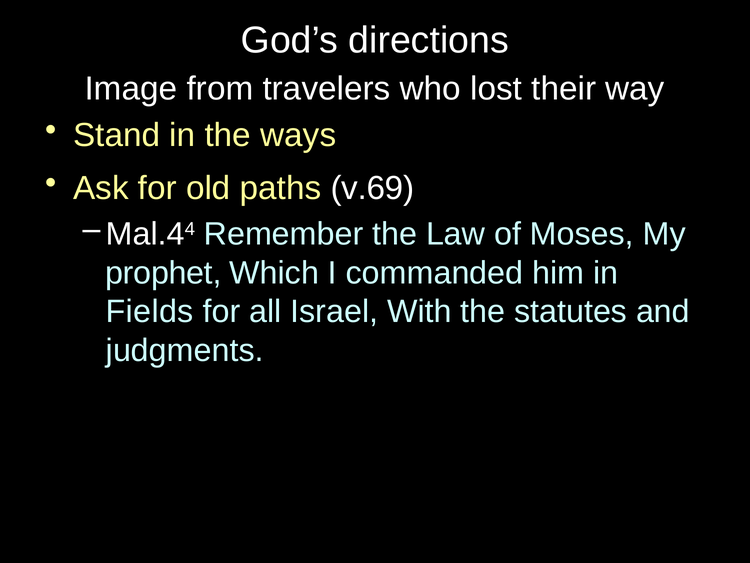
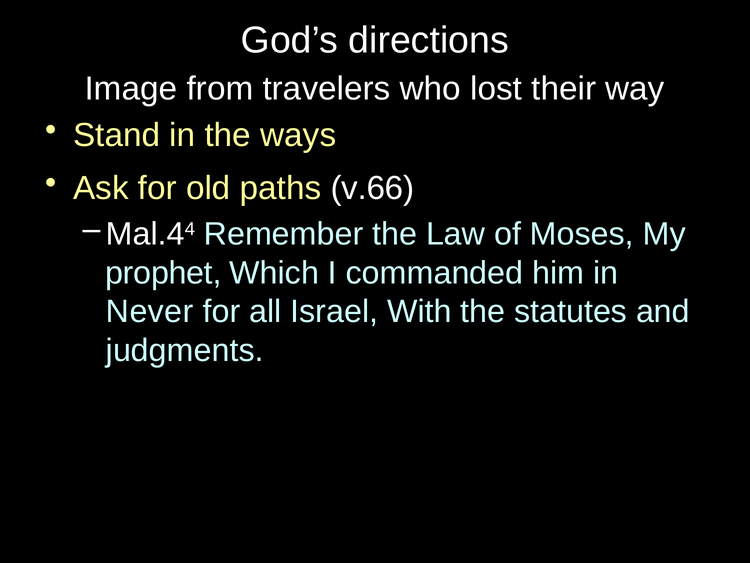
v.69: v.69 -> v.66 (372, 188)
Fields: Fields -> Never (150, 312)
